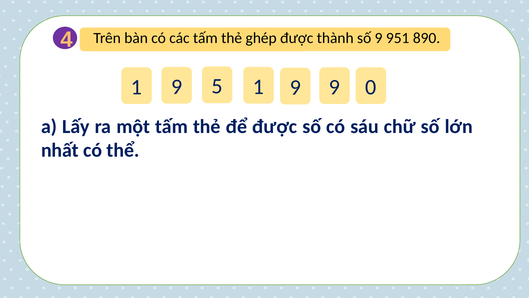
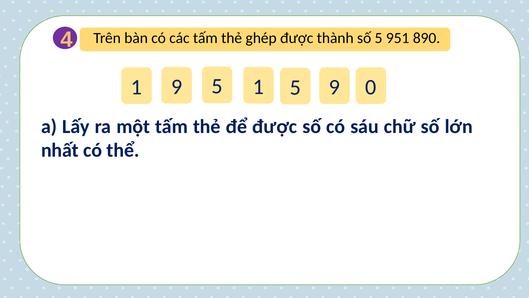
số 9: 9 -> 5 (379, 38)
5 1 9: 9 -> 5 (295, 87)
